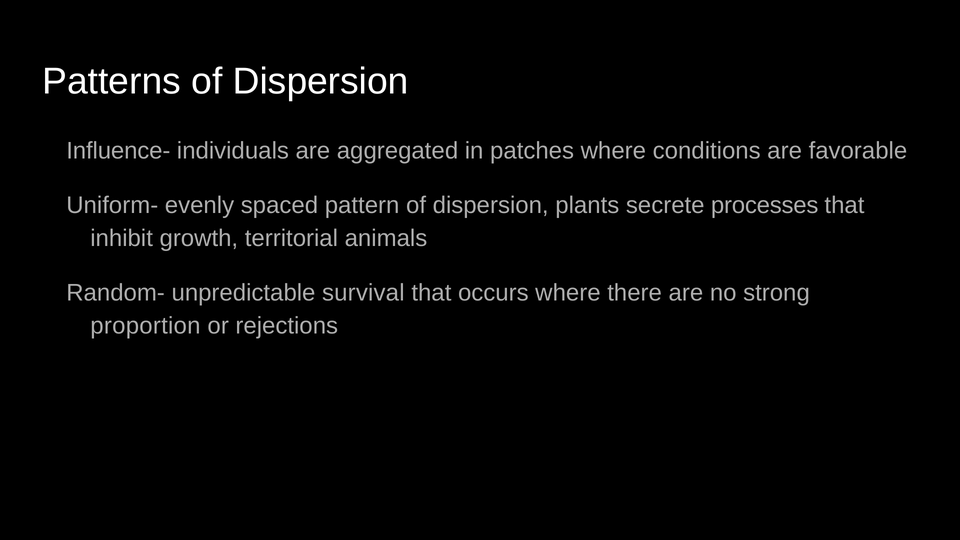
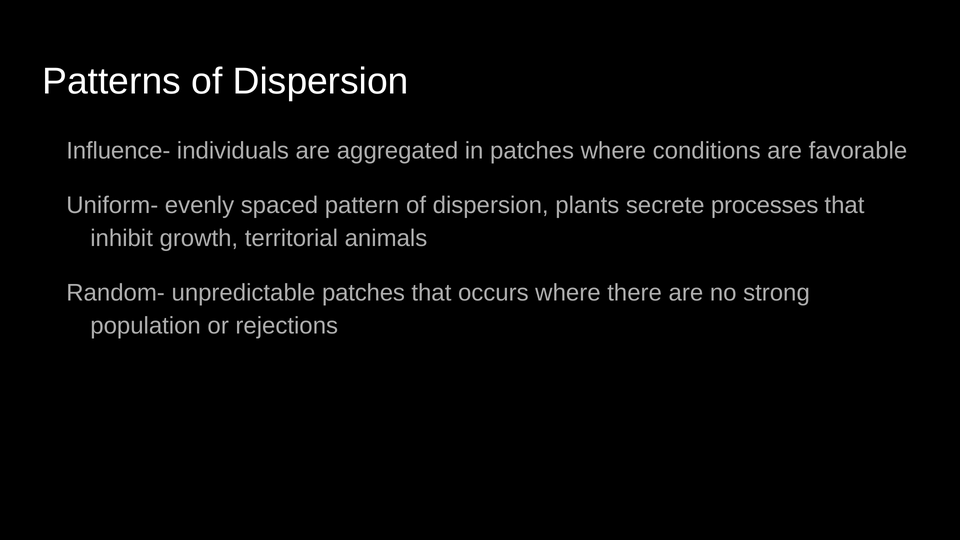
unpredictable survival: survival -> patches (363, 293)
proportion: proportion -> population (146, 326)
